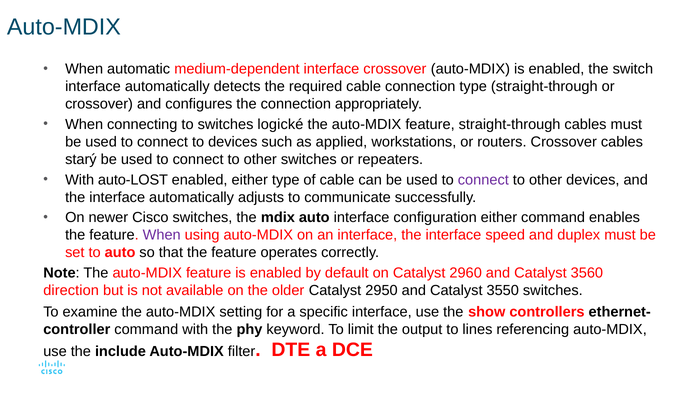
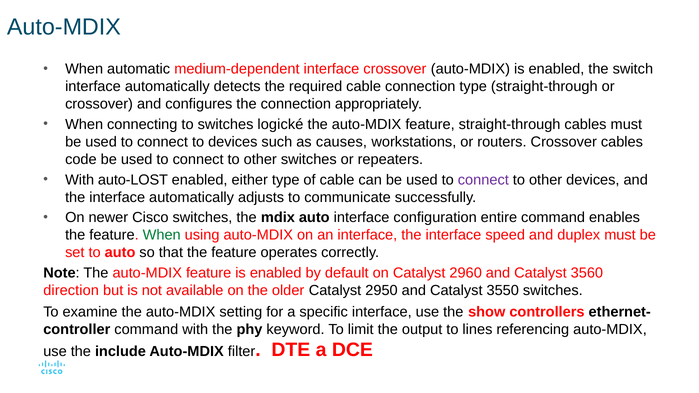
applied: applied -> causes (341, 142)
starý: starý -> code (81, 159)
configuration either: either -> entire (499, 218)
When colour: purple -> green (162, 235)
